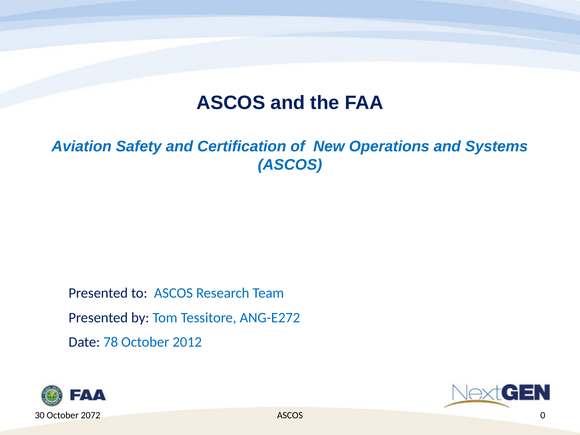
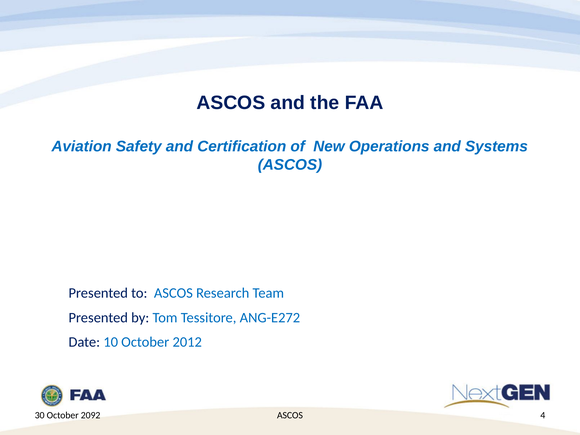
78: 78 -> 10 (111, 342)
0: 0 -> 4 (543, 415)
2072: 2072 -> 2092 (91, 415)
